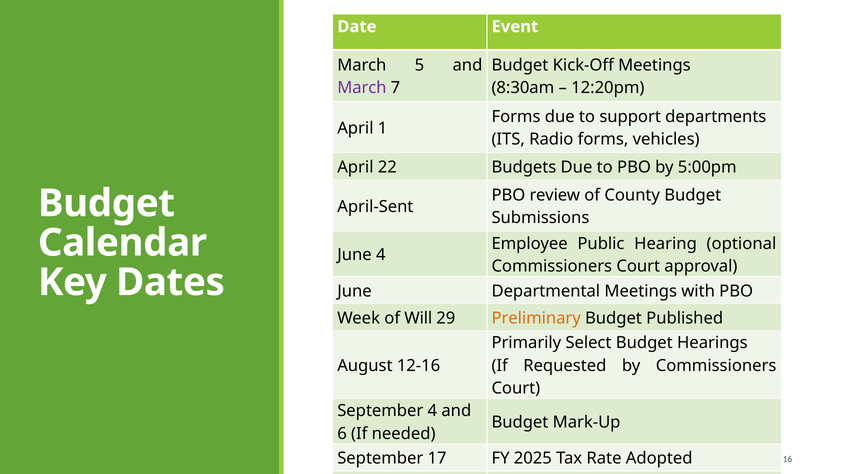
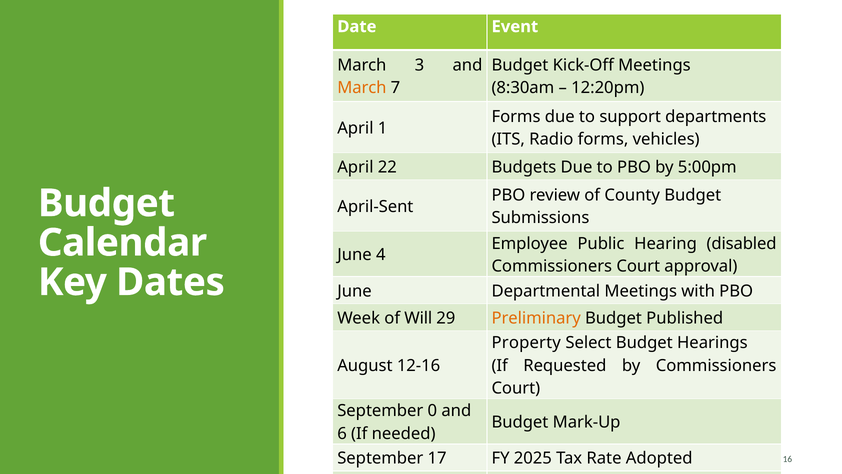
5: 5 -> 3 (420, 65)
March colour: purple -> orange (362, 88)
optional: optional -> disabled (742, 243)
Primarily: Primarily -> Property (526, 343)
September 4: 4 -> 0 (432, 411)
